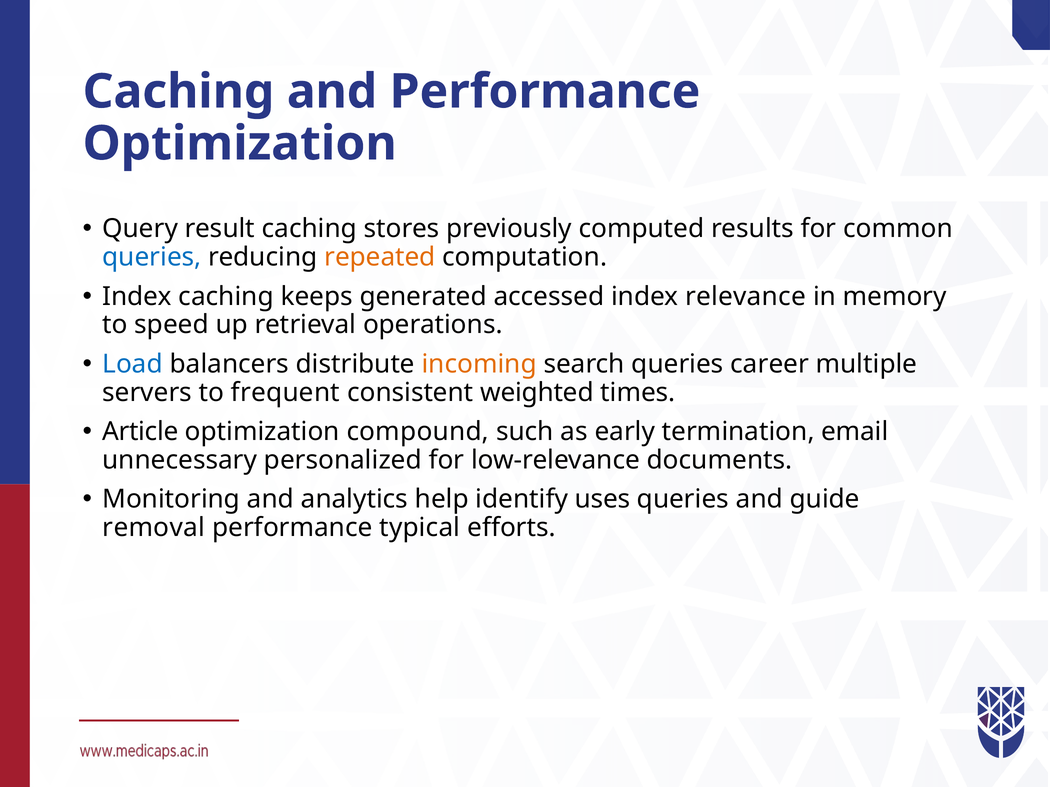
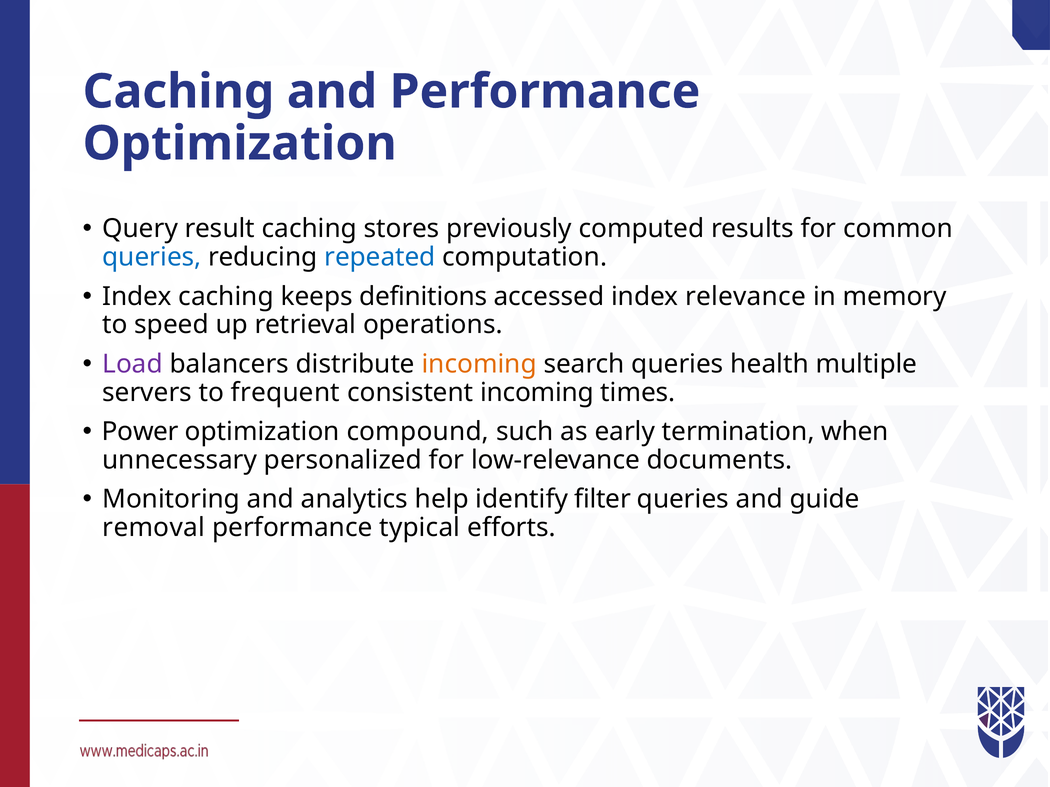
repeated colour: orange -> blue (380, 257)
generated: generated -> definitions (423, 297)
Load colour: blue -> purple (133, 364)
career: career -> health (770, 364)
consistent weighted: weighted -> incoming (537, 393)
Article: Article -> Power (140, 432)
email: email -> when (855, 432)
uses: uses -> filter (603, 500)
